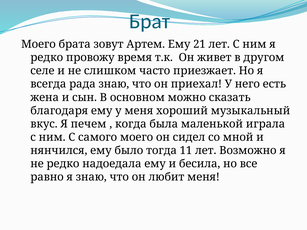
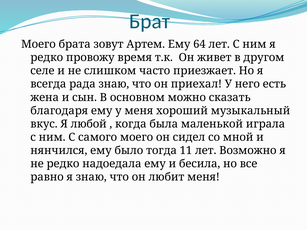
21: 21 -> 64 (199, 44)
печем: печем -> любой (89, 124)
